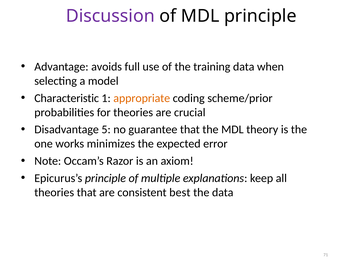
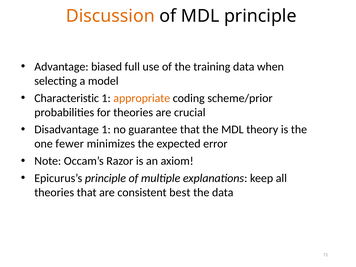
Discussion colour: purple -> orange (110, 16)
avoids: avoids -> biased (107, 67)
Disadvantage 5: 5 -> 1 (106, 130)
works: works -> fewer (70, 144)
